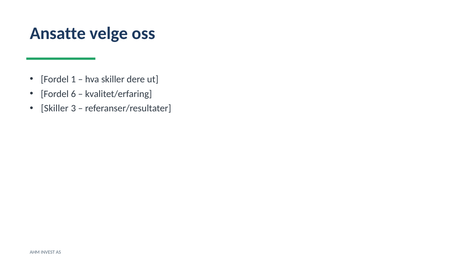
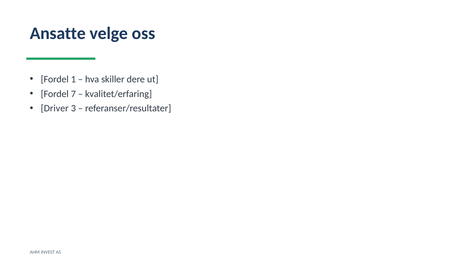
6: 6 -> 7 (73, 94)
Skiller: Skiller -> Driver (55, 109)
